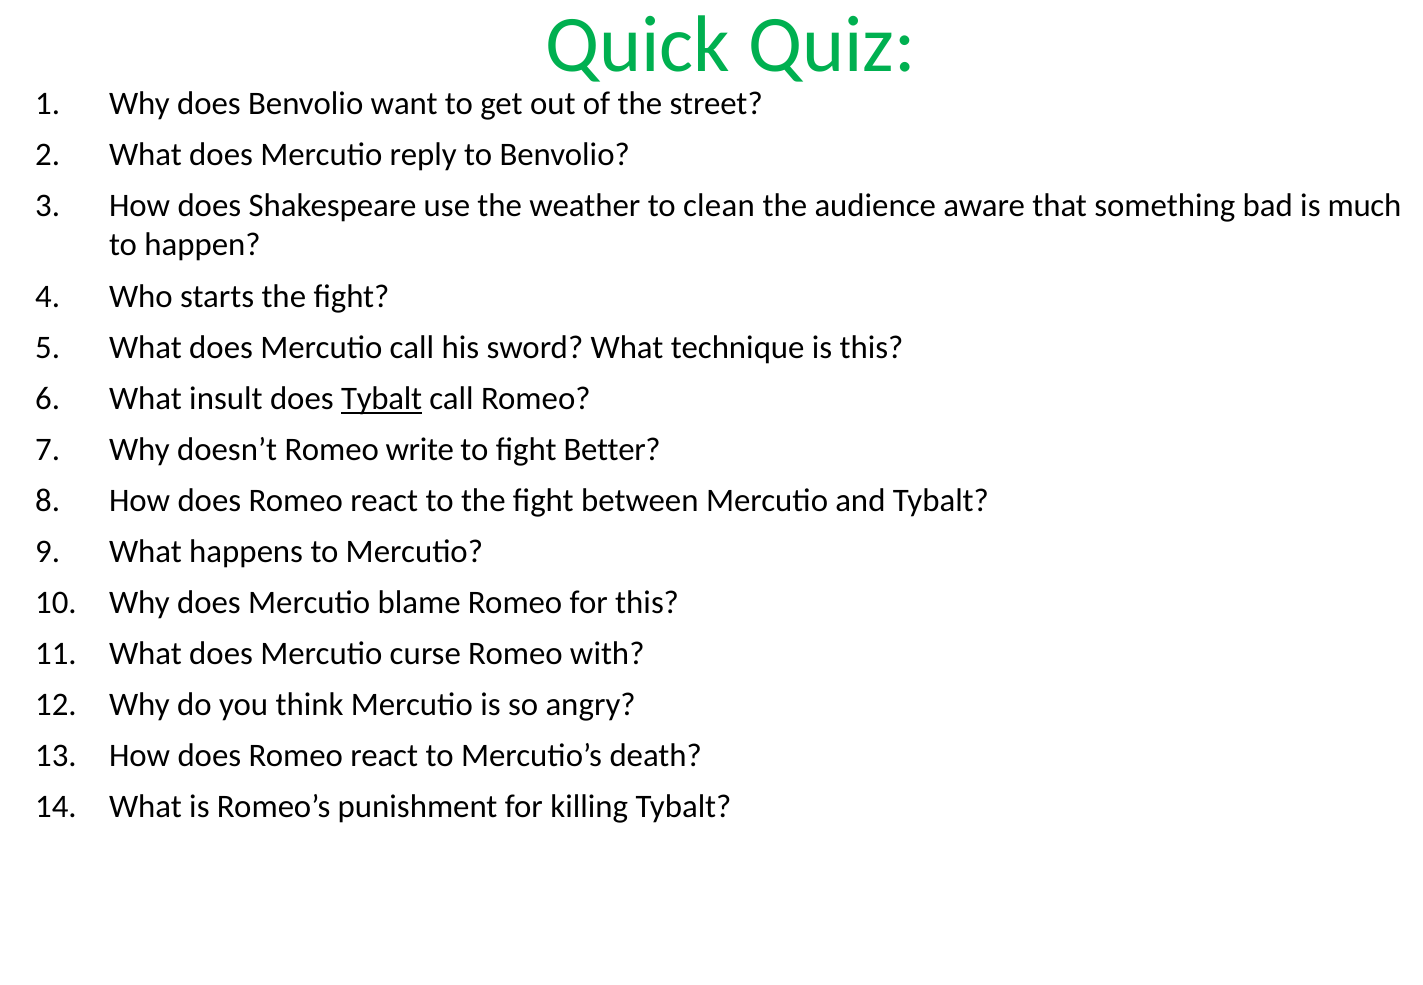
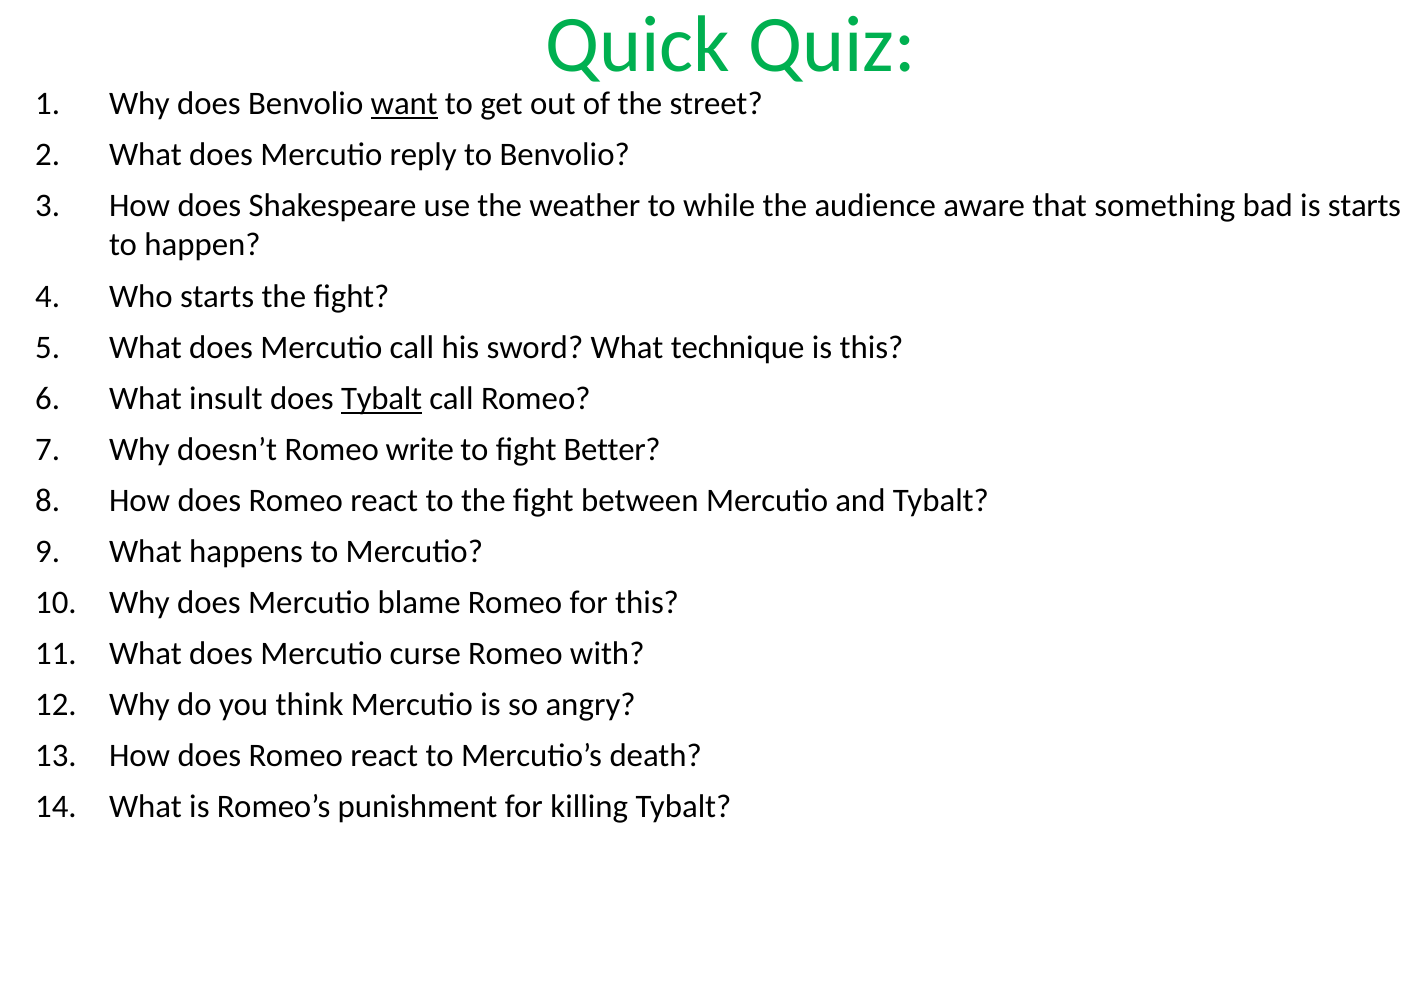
want underline: none -> present (404, 104)
clean: clean -> while (719, 206)
is much: much -> starts (1364, 206)
